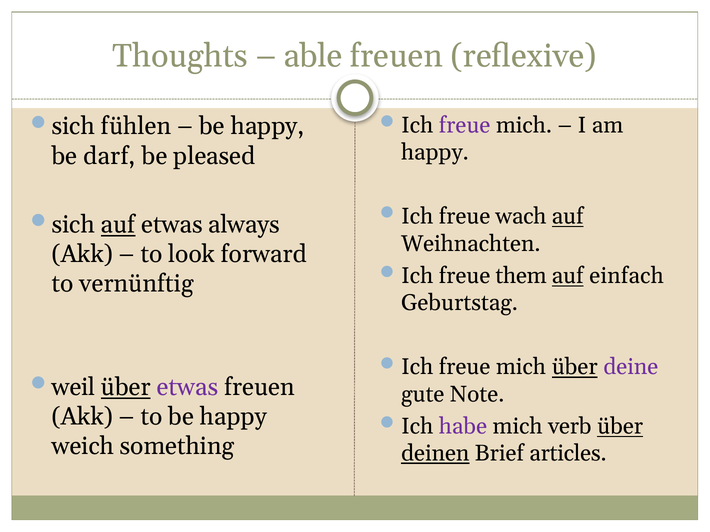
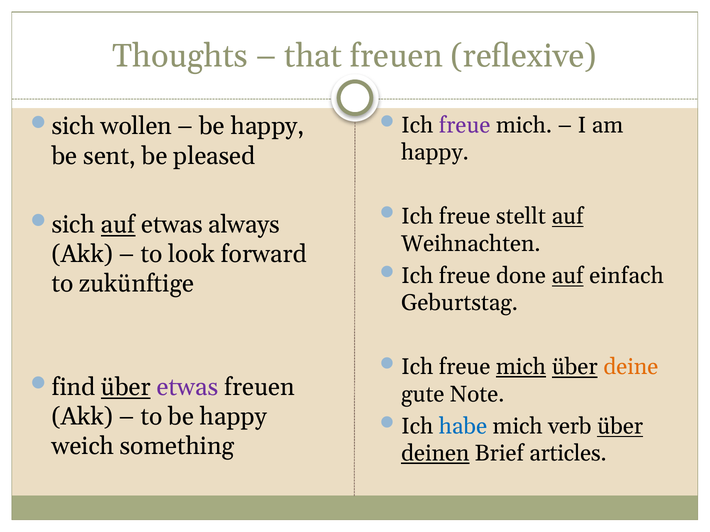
able: able -> that (313, 56)
fühlen: fühlen -> wollen (136, 126)
darf: darf -> sent (110, 156)
wach: wach -> stellt (521, 217)
them: them -> done (521, 276)
vernünftig: vernünftig -> zukünftige (137, 284)
mich underline: none -> present (521, 367)
deine colour: purple -> orange (631, 367)
weil: weil -> find (73, 387)
habe colour: purple -> blue (463, 427)
